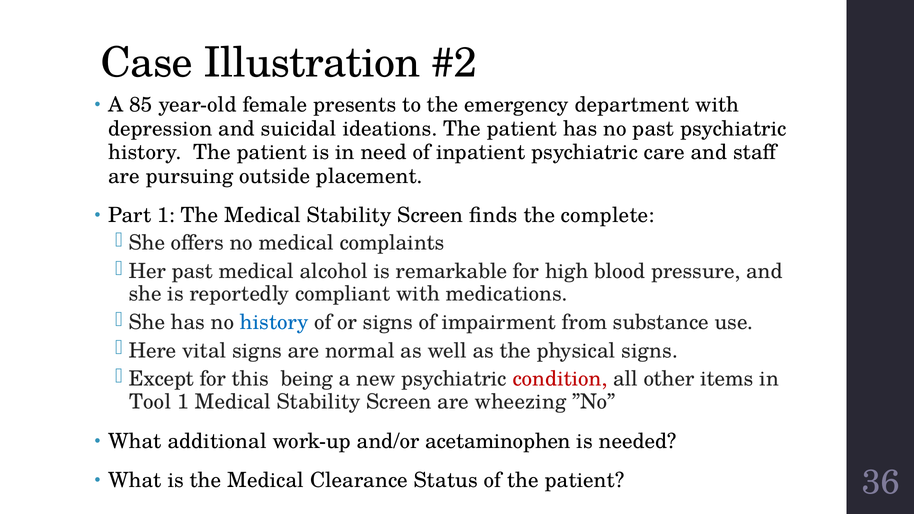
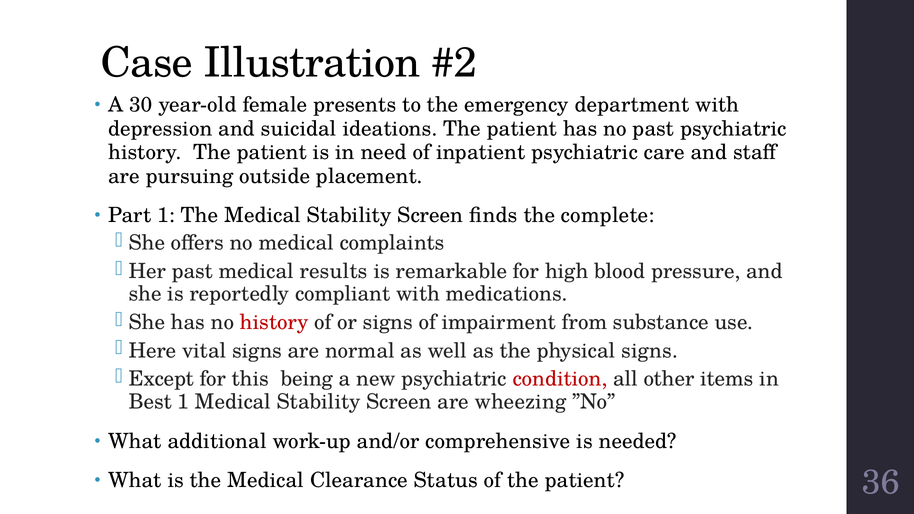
85: 85 -> 30 (141, 105)
alcohol: alcohol -> results (334, 271)
history colour: blue -> red (274, 322)
Tool: Tool -> Best (150, 402)
acetaminophen: acetaminophen -> comprehensive (498, 442)
